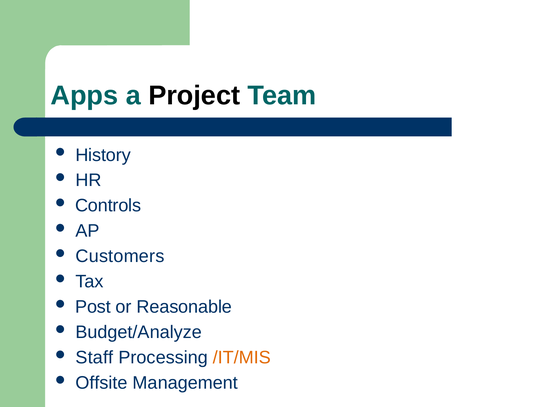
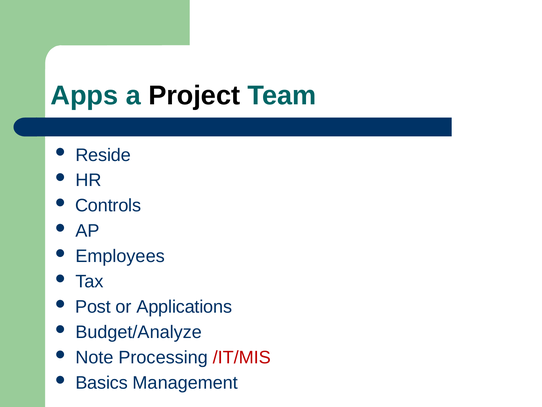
History: History -> Reside (103, 155)
Customers: Customers -> Employees (120, 256)
Reasonable: Reasonable -> Applications (184, 307)
Staff: Staff -> Note (95, 357)
/IT/MIS colour: orange -> red (242, 357)
Offsite: Offsite -> Basics (102, 382)
